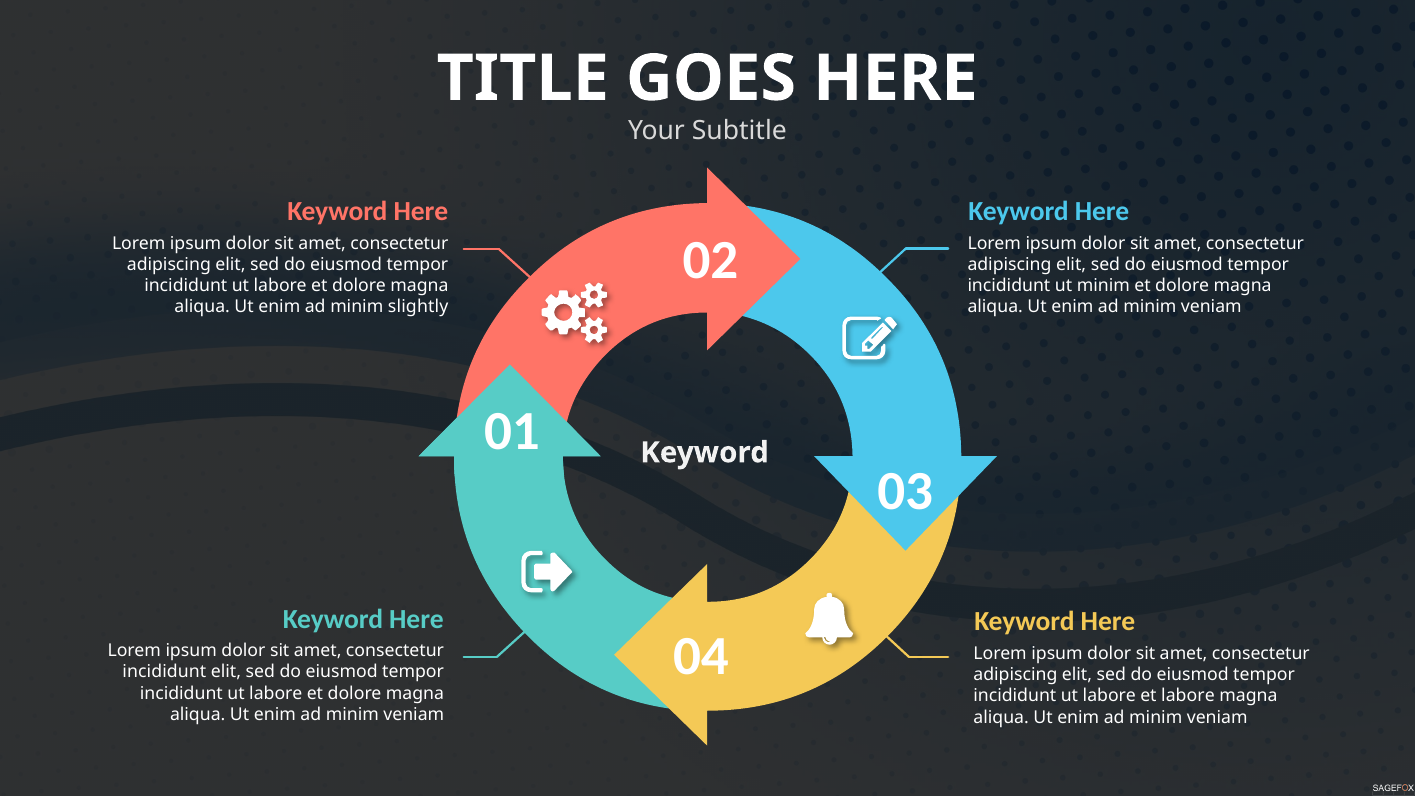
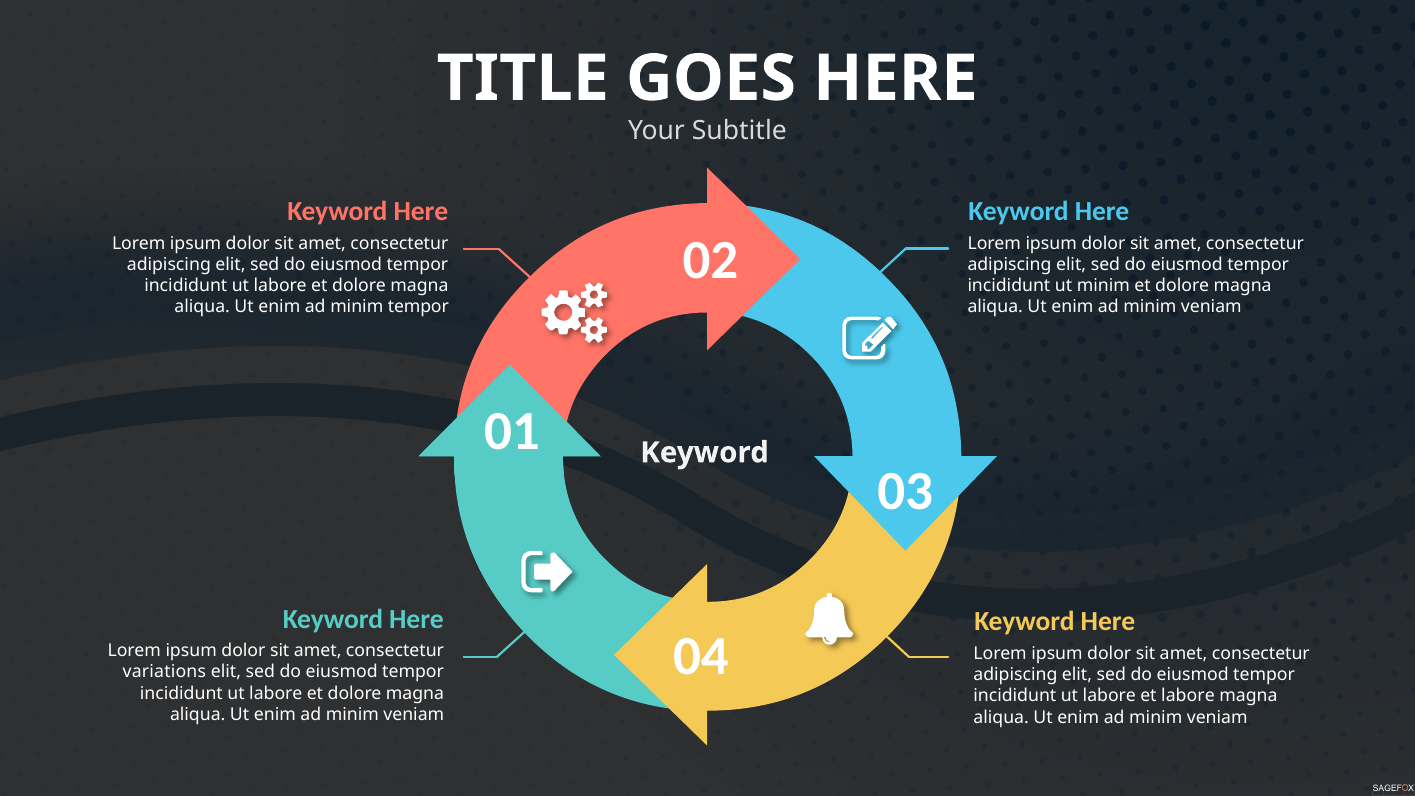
minim slightly: slightly -> tempor (418, 307)
incididunt: incididunt -> variations (164, 672)
